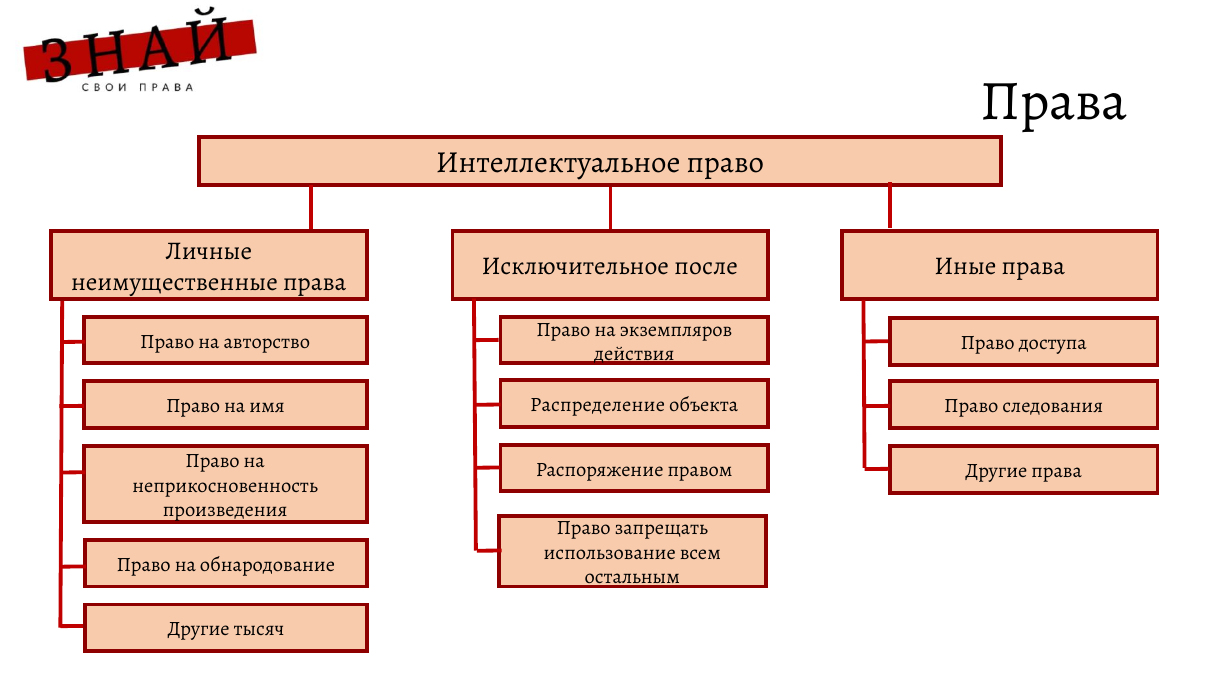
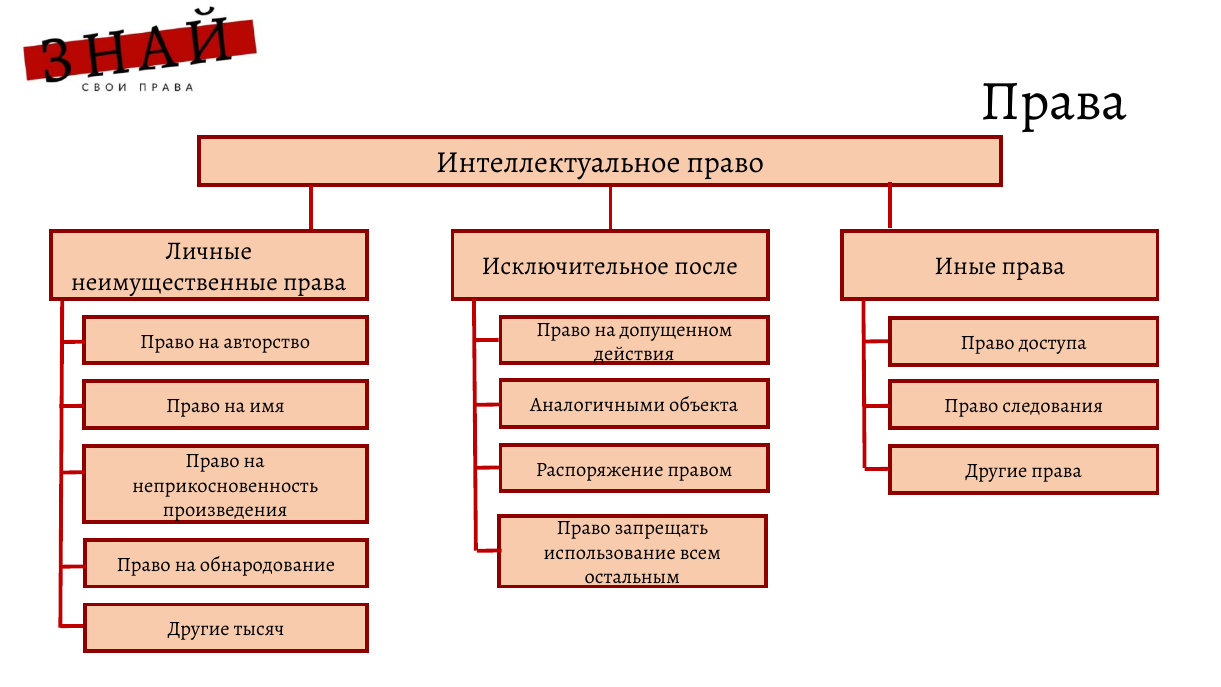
экземпляров: экземпляров -> допущенном (676, 329)
Распределение: Распределение -> Аналогичными (598, 405)
